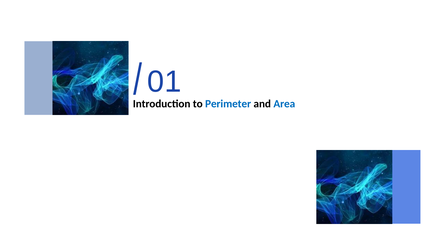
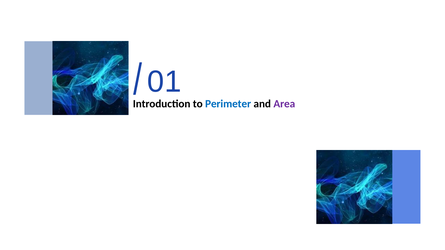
Area colour: blue -> purple (284, 104)
